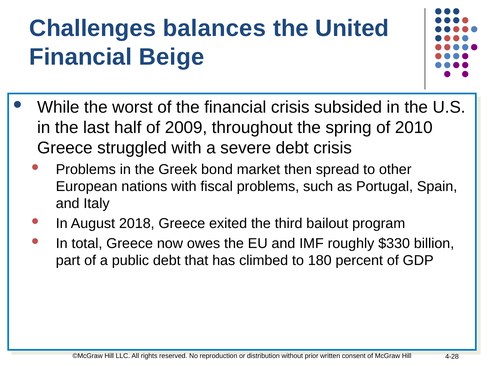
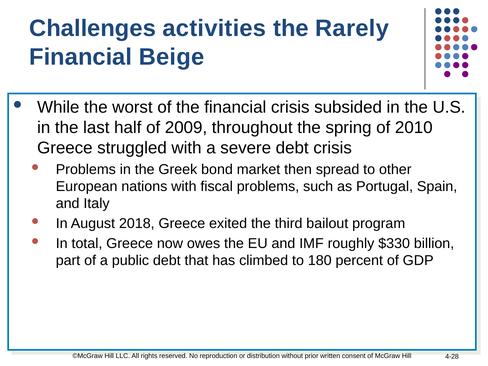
balances: balances -> activities (214, 29)
United: United -> Rarely (352, 29)
